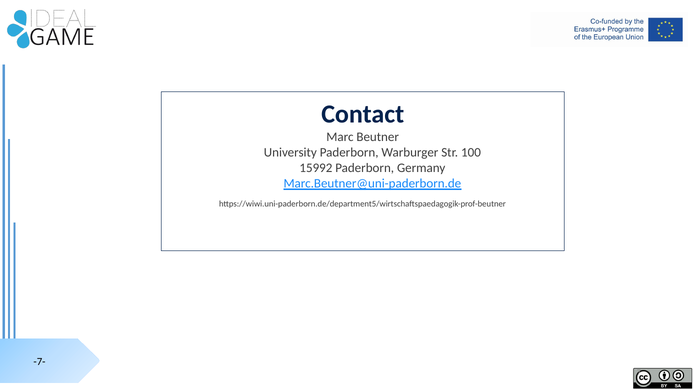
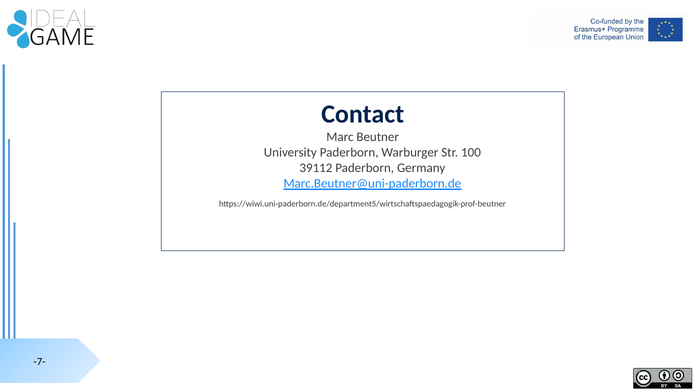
15992: 15992 -> 39112 (316, 168)
